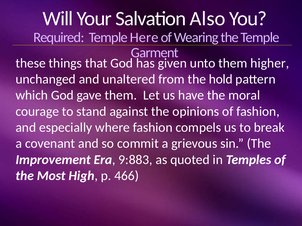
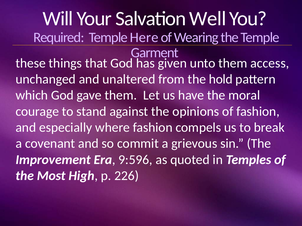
Also: Also -> Well (208, 19)
higher: higher -> access (270, 63)
9:883: 9:883 -> 9:596 (136, 160)
466: 466 -> 226 (127, 176)
